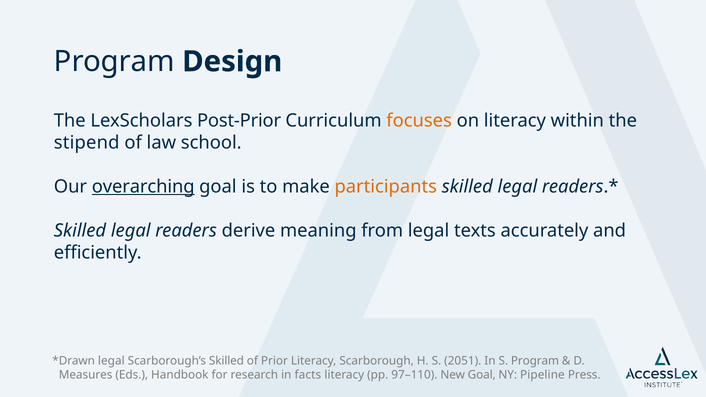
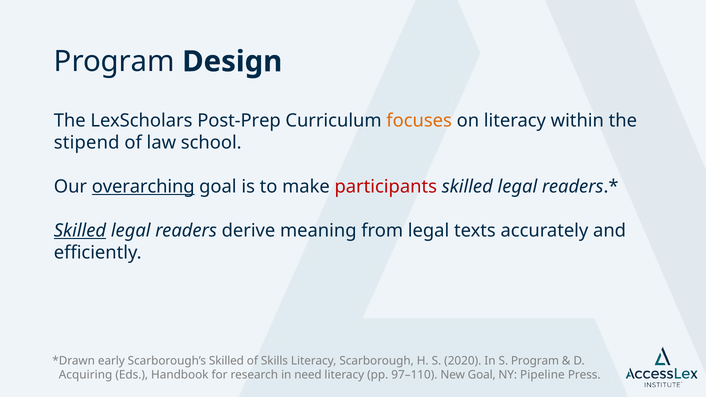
Post-Prior: Post-Prior -> Post-Prep (239, 121)
participants colour: orange -> red (386, 187)
Skilled underline: none -> present (80, 231)
legal: legal -> early (111, 361)
Prior: Prior -> Skills (274, 361)
2051: 2051 -> 2020 (463, 361)
Measures: Measures -> Acquiring (86, 375)
facts: facts -> need (308, 375)
